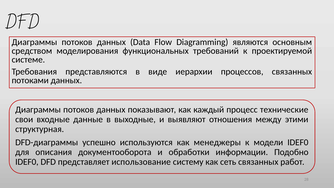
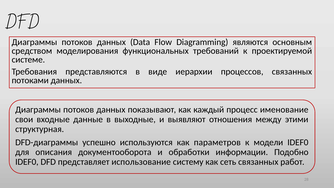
технические: технические -> именование (284, 110)
менеджеры: менеджеры -> параметров (217, 142)
